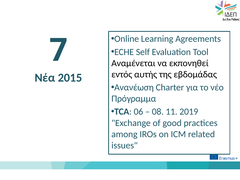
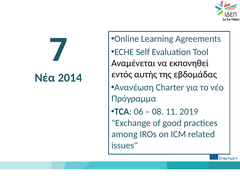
2015: 2015 -> 2014 (70, 78)
